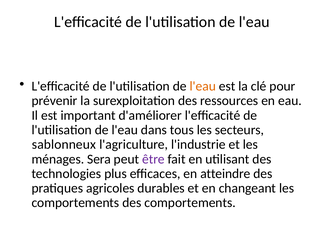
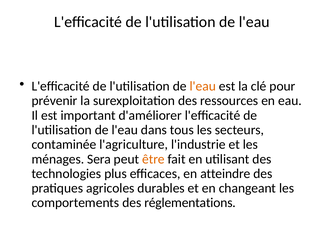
sablonneux: sablonneux -> contaminée (64, 144)
être colour: purple -> orange (153, 159)
des comportements: comportements -> réglementations (190, 203)
